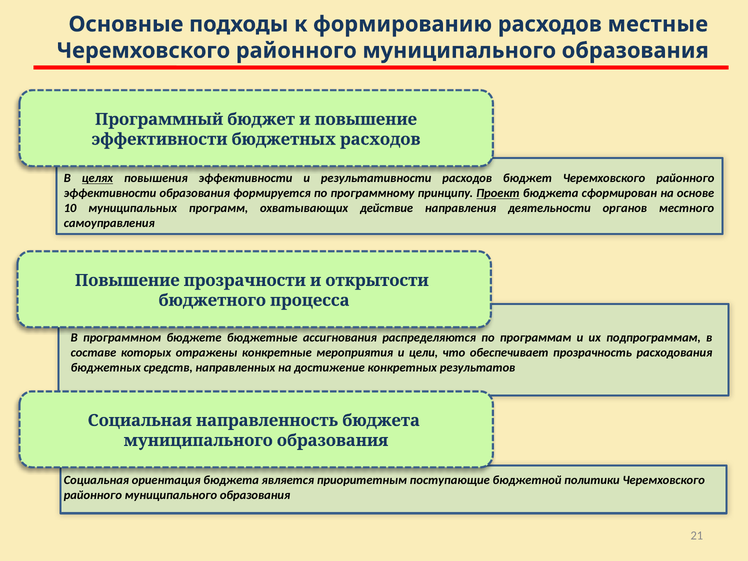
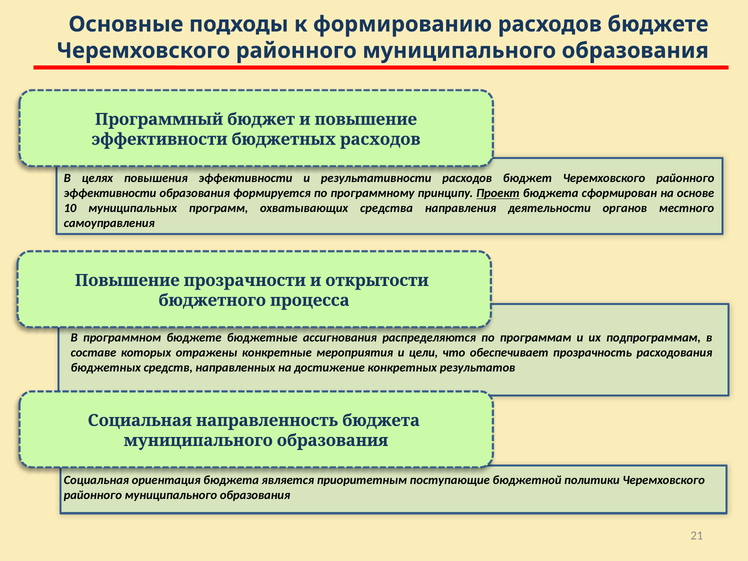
расходов местные: местные -> бюджете (658, 24)
целях underline: present -> none (97, 178)
действие: действие -> средства (387, 208)
